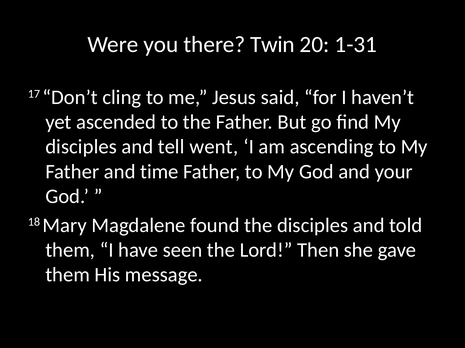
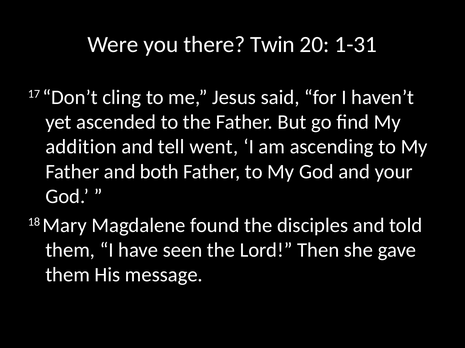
disciples: disciples -> addition (81, 147)
time: time -> both (159, 172)
